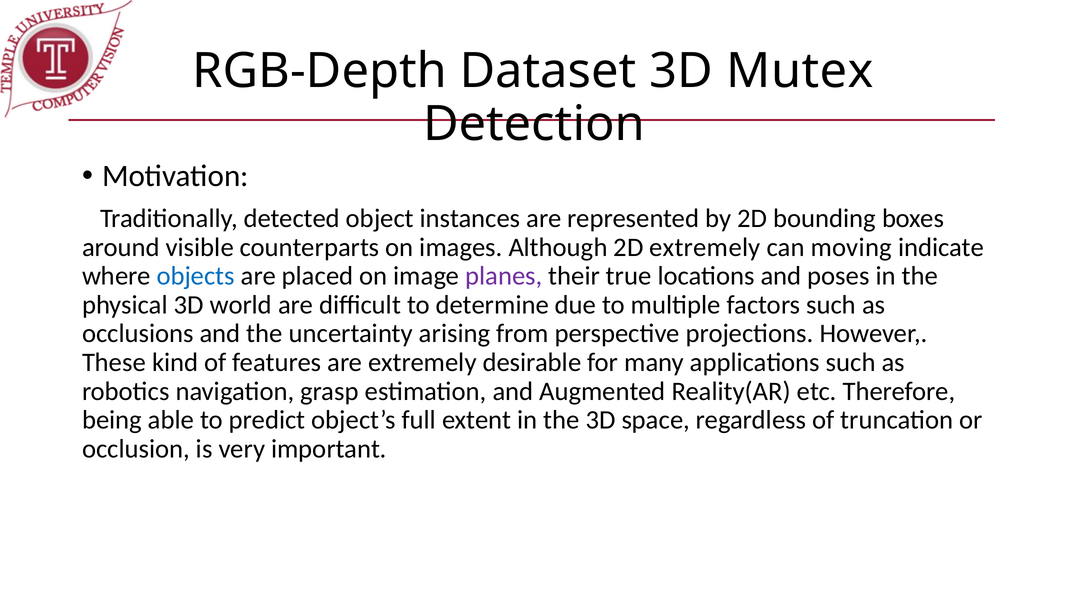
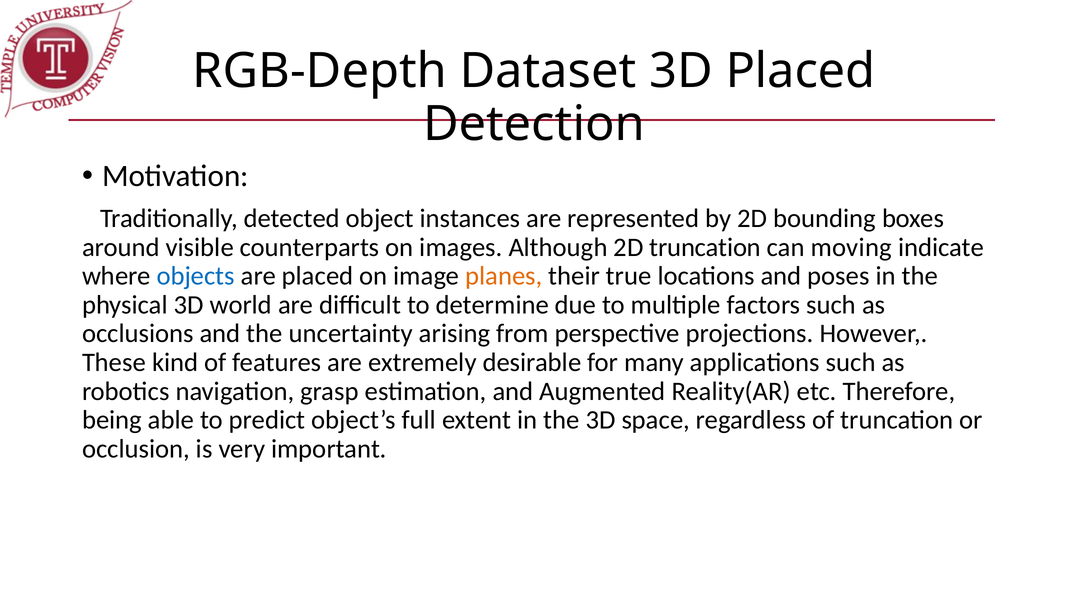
3D Mutex: Mutex -> Placed (800, 71)
2D extremely: extremely -> truncation (705, 247)
planes colour: purple -> orange (504, 276)
